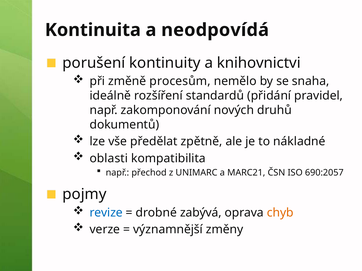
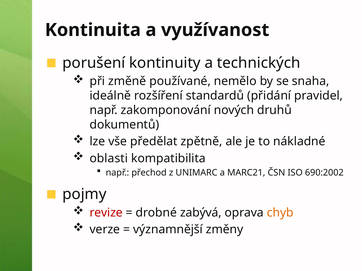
neodpovídá: neodpovídá -> využívanost (215, 30)
knihovnictvi: knihovnictvi -> technických (259, 63)
procesům: procesům -> používané (180, 81)
690:2057: 690:2057 -> 690:2002 (324, 173)
revize colour: blue -> red (106, 213)
